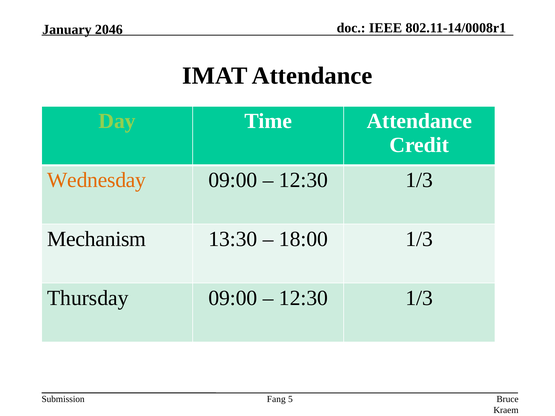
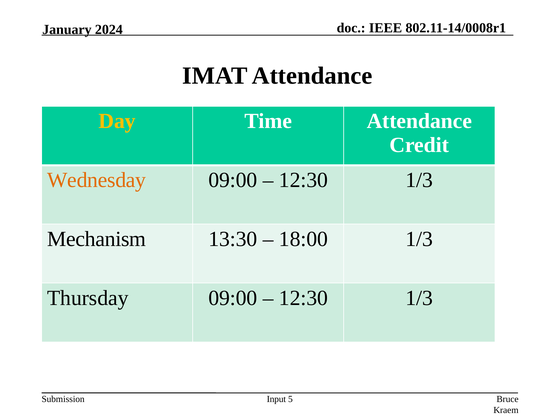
2046: 2046 -> 2024 (109, 30)
Day colour: light green -> yellow (117, 121)
Fang: Fang -> Input (276, 399)
